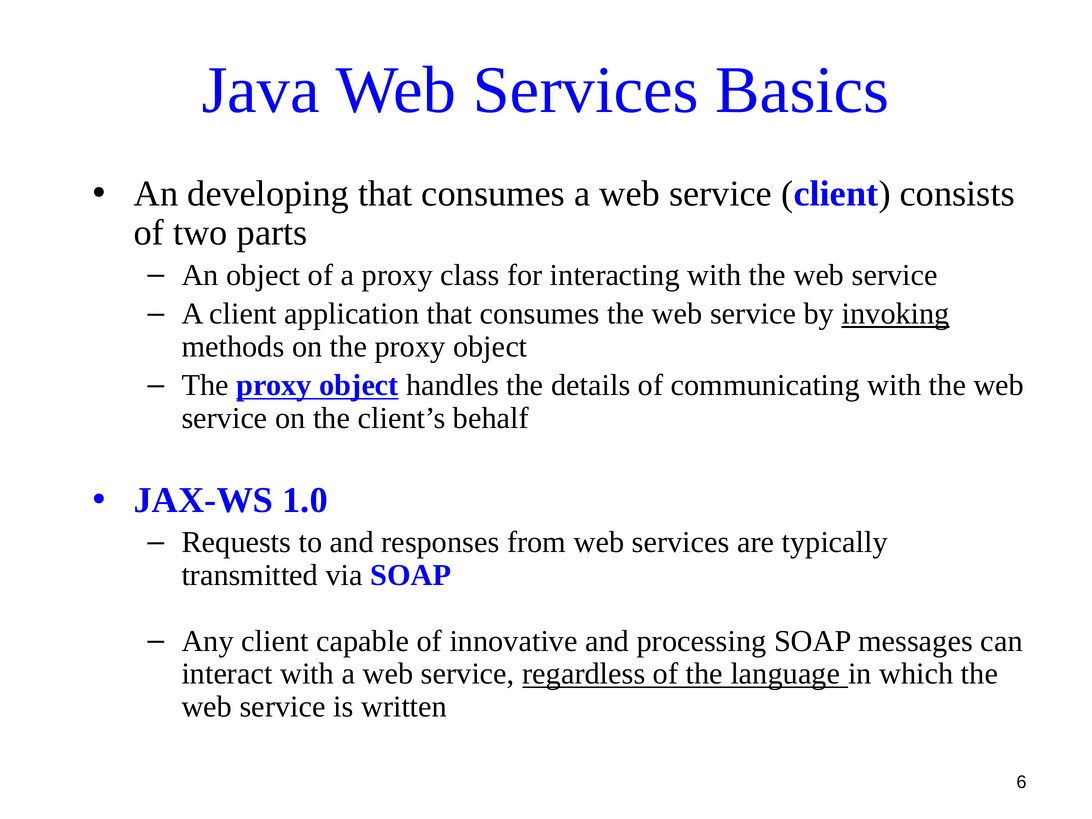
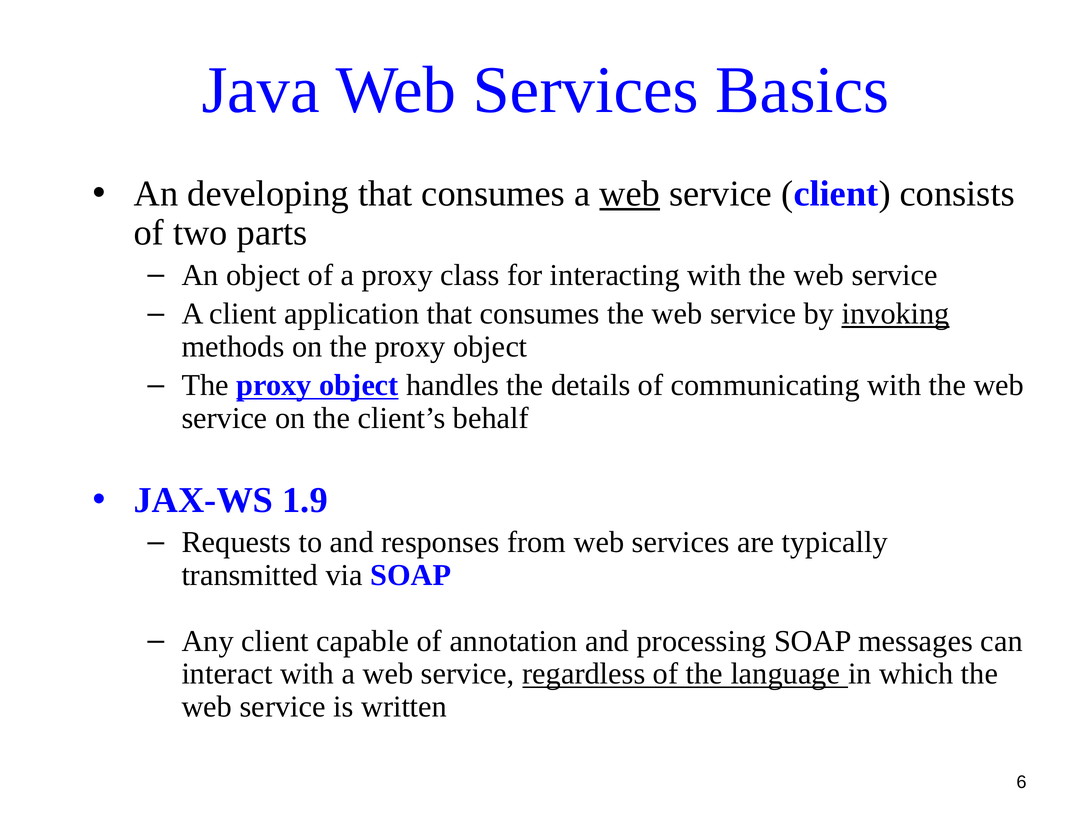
web underline: none -> present (630, 194)
1.0: 1.0 -> 1.9 (305, 500)
innovative: innovative -> annotation (514, 641)
